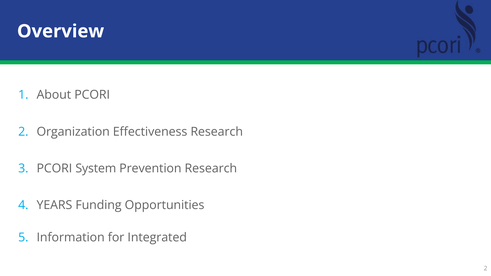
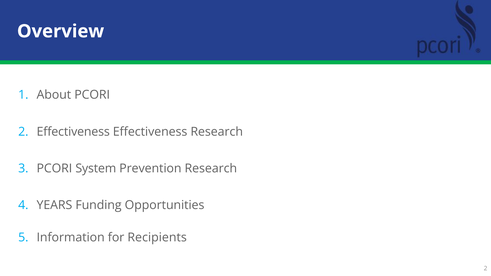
2 Organization: Organization -> Effectiveness (73, 132)
Integrated: Integrated -> Recipients (157, 238)
